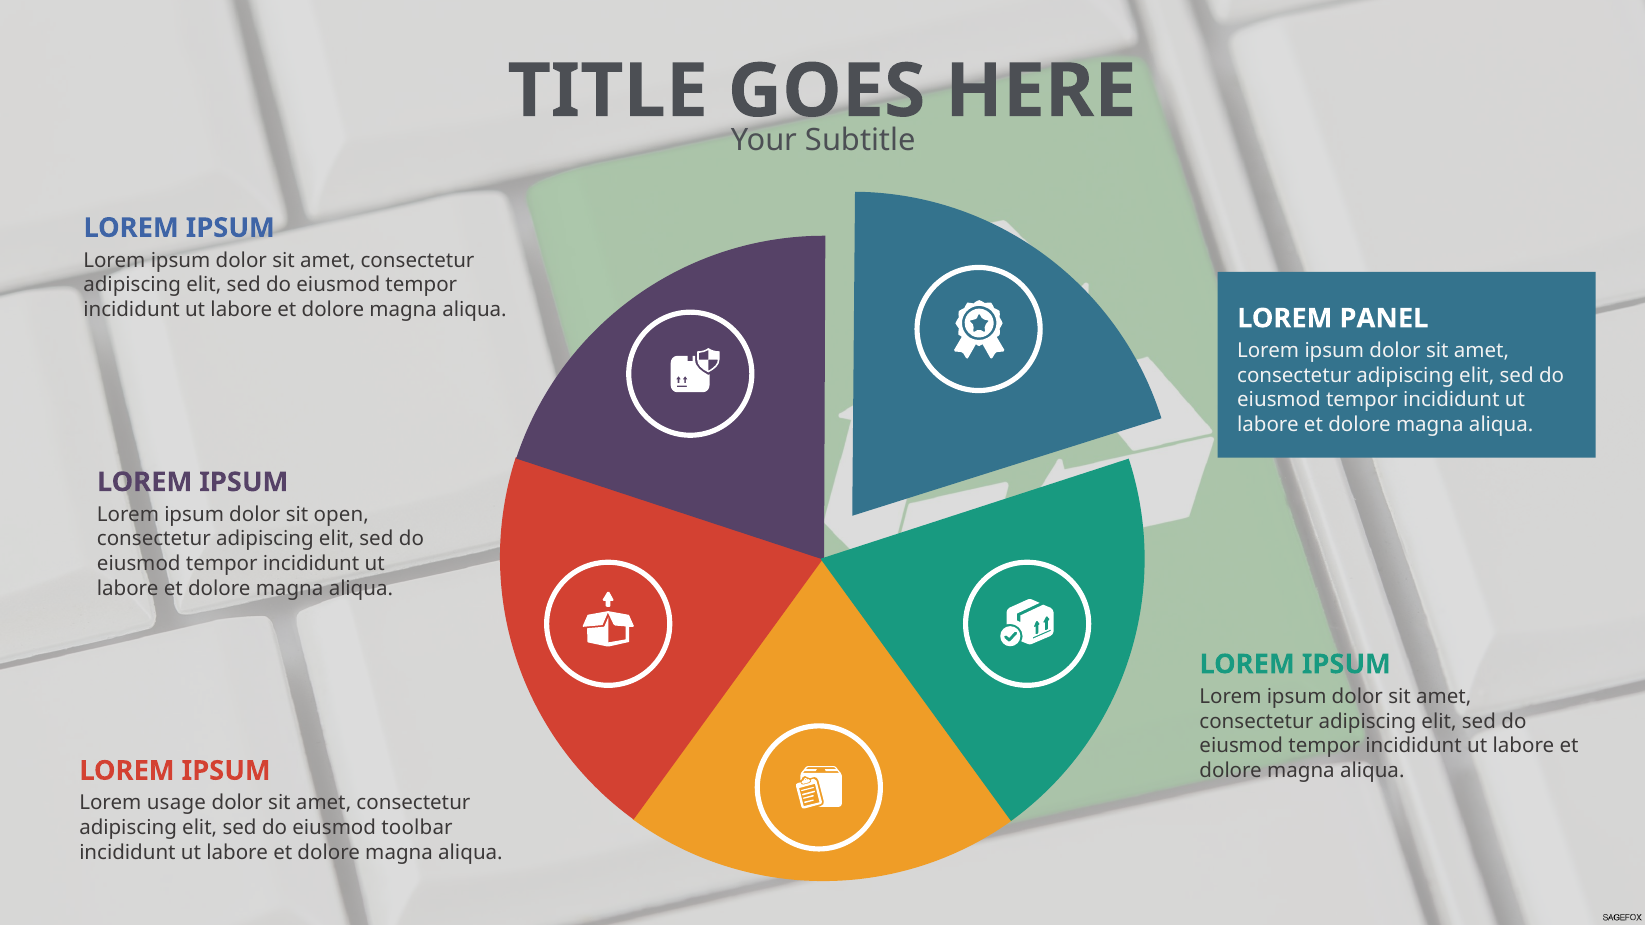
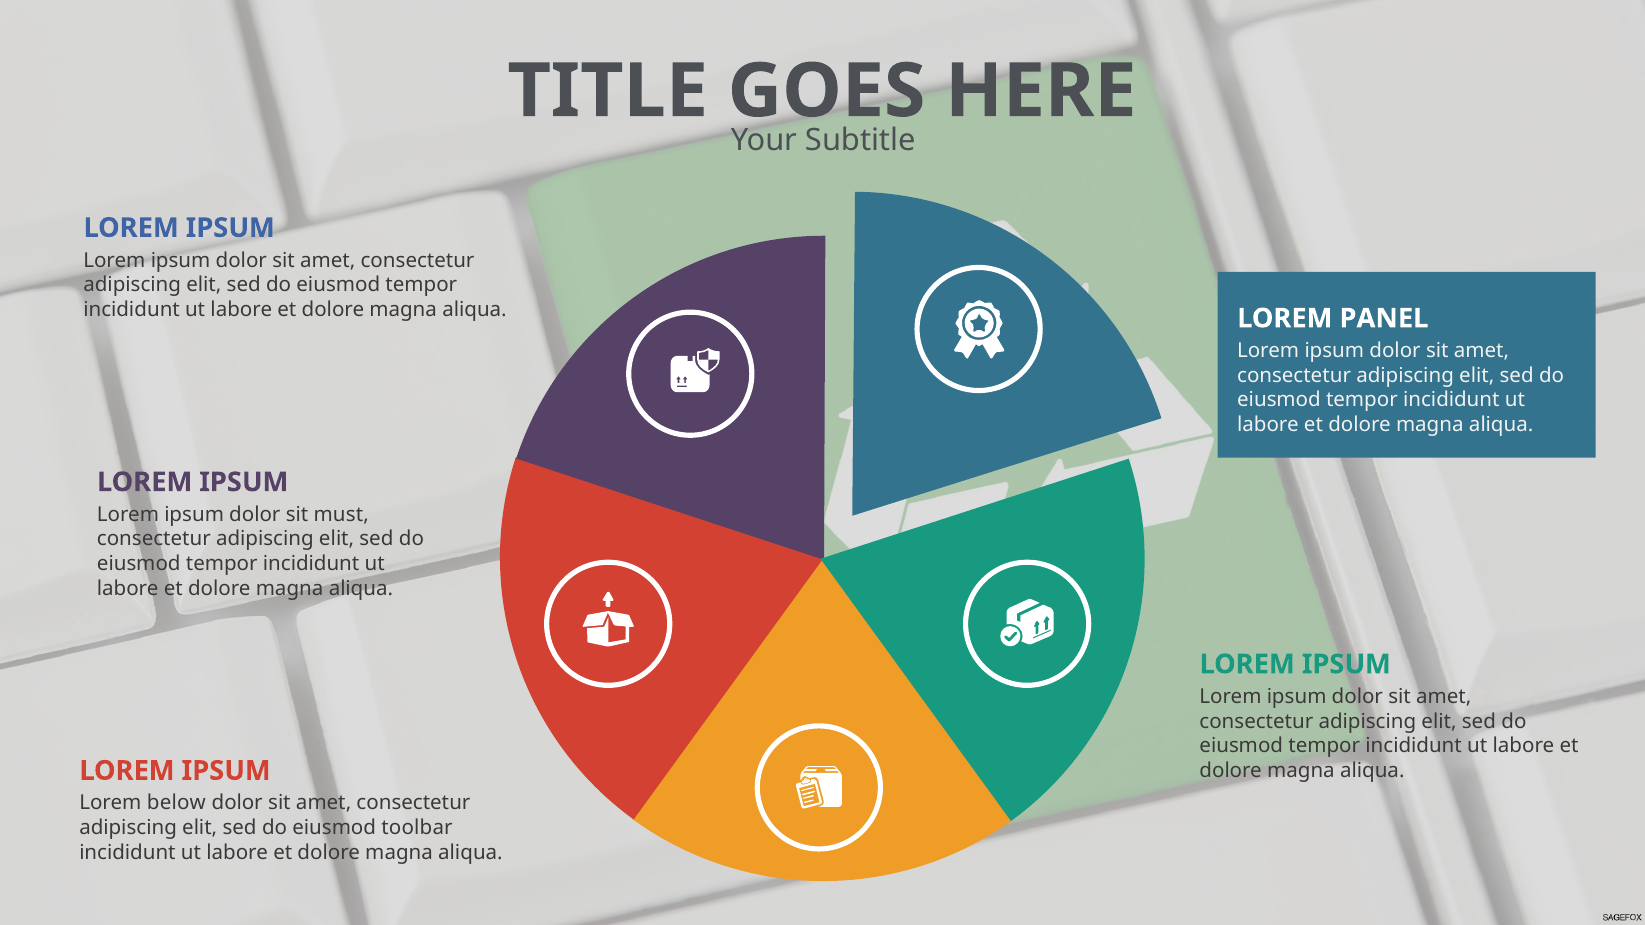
open: open -> must (341, 515)
usage: usage -> below (176, 803)
